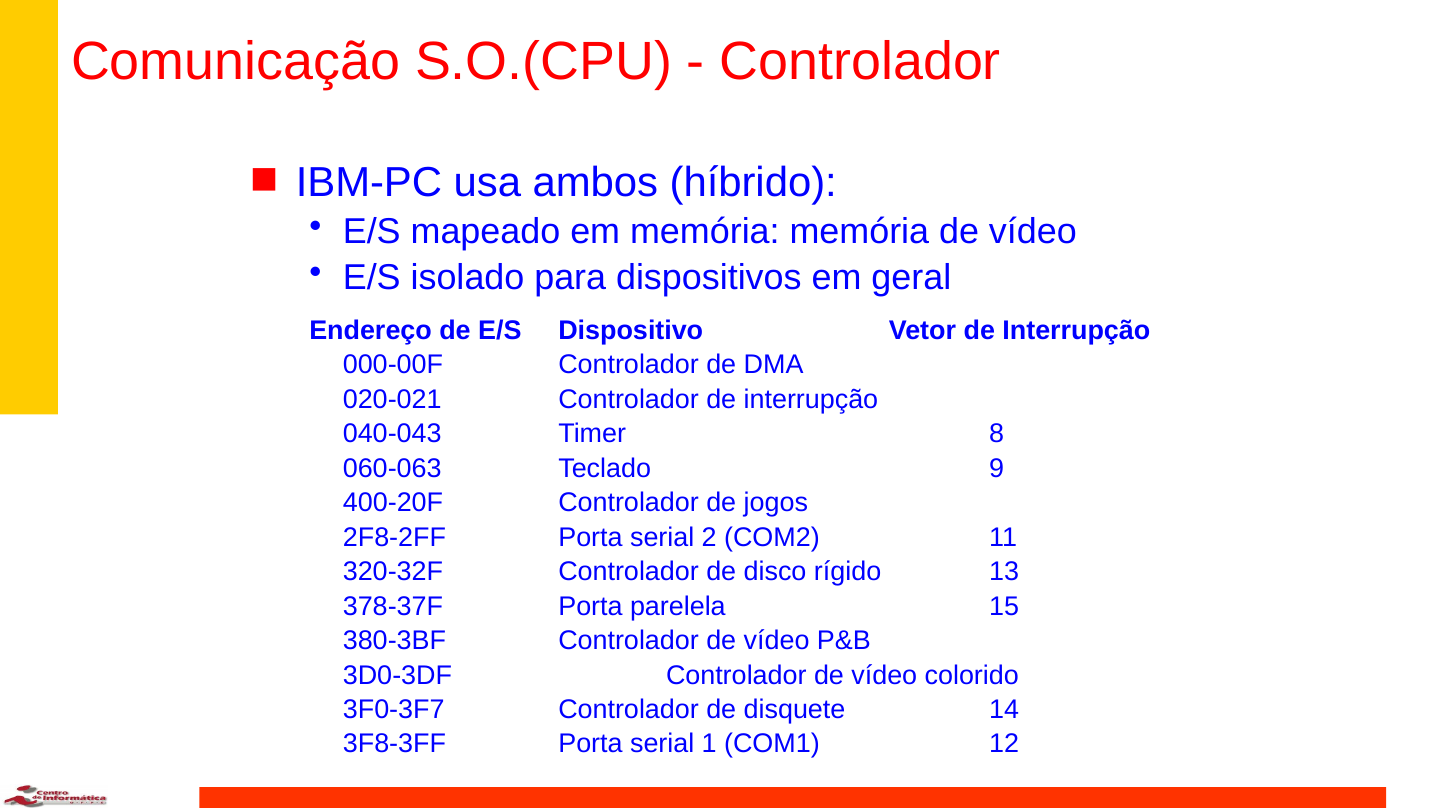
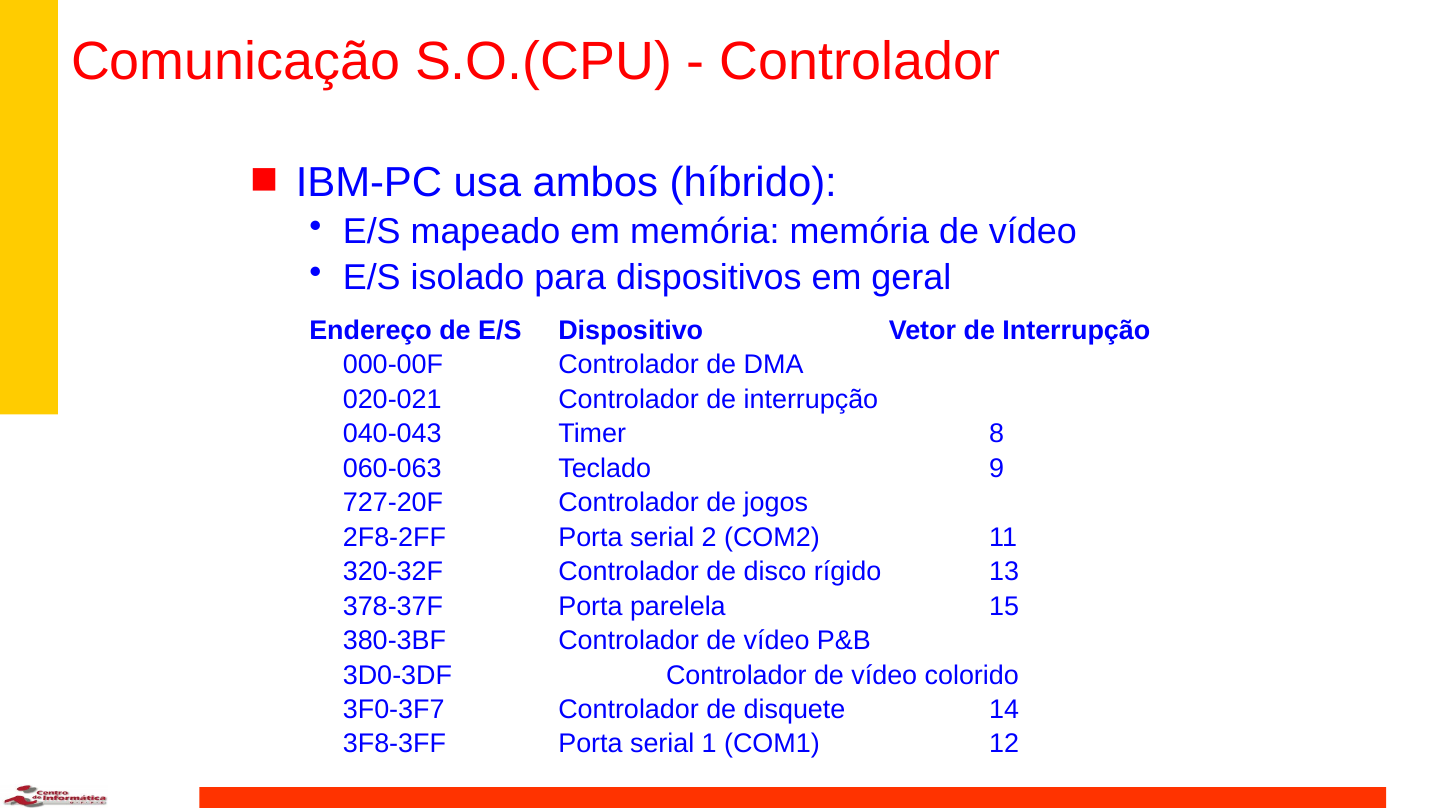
400-20F: 400-20F -> 727-20F (393, 503)
